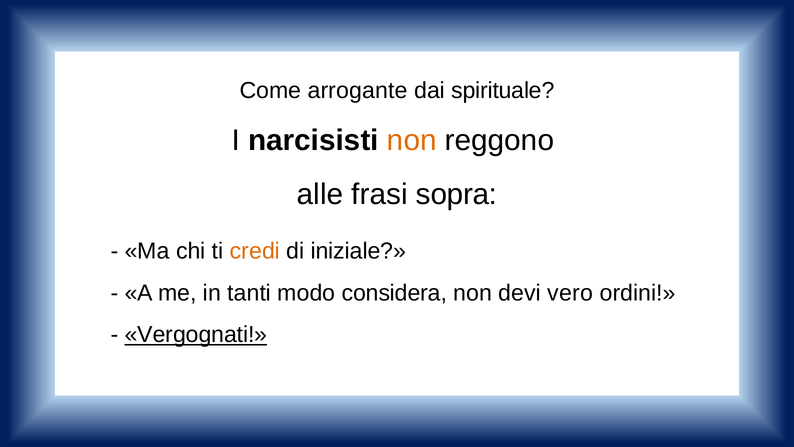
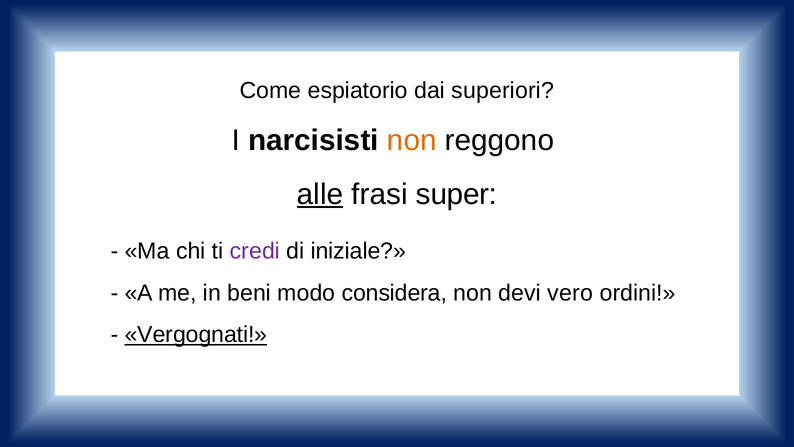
arrogante: arrogante -> espiatorio (358, 90)
spirituale: spirituale -> superiori (503, 90)
alle underline: none -> present (320, 194)
sopra: sopra -> super (457, 194)
credi colour: orange -> purple (255, 251)
tanti: tanti -> beni (249, 293)
